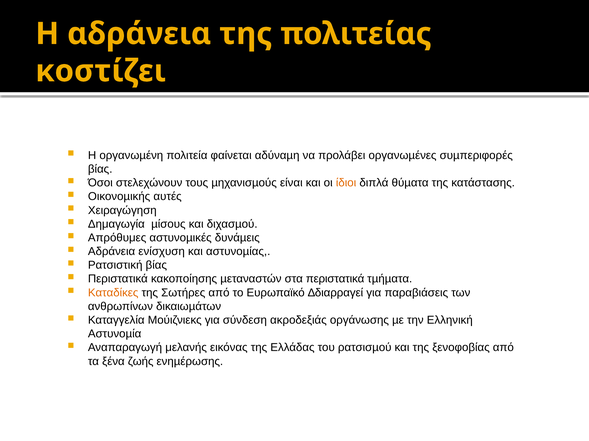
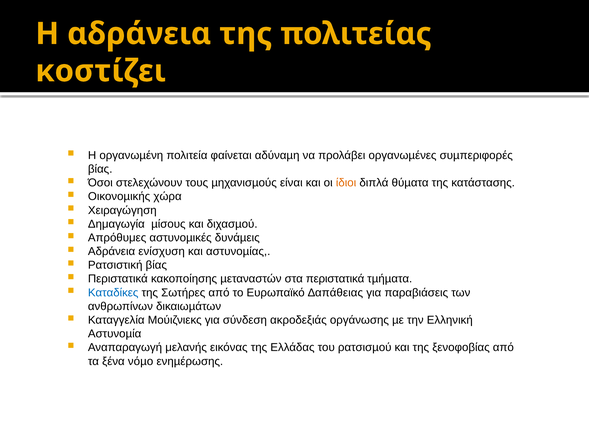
αυτές: αυτές -> χώρα (168, 197)
Καταδίκες colour: orange -> blue (113, 293)
∆διαρραγεί: ∆διαρραγεί -> ∆απάθειας (335, 293)
ζωής: ζωής -> νόµο (141, 362)
